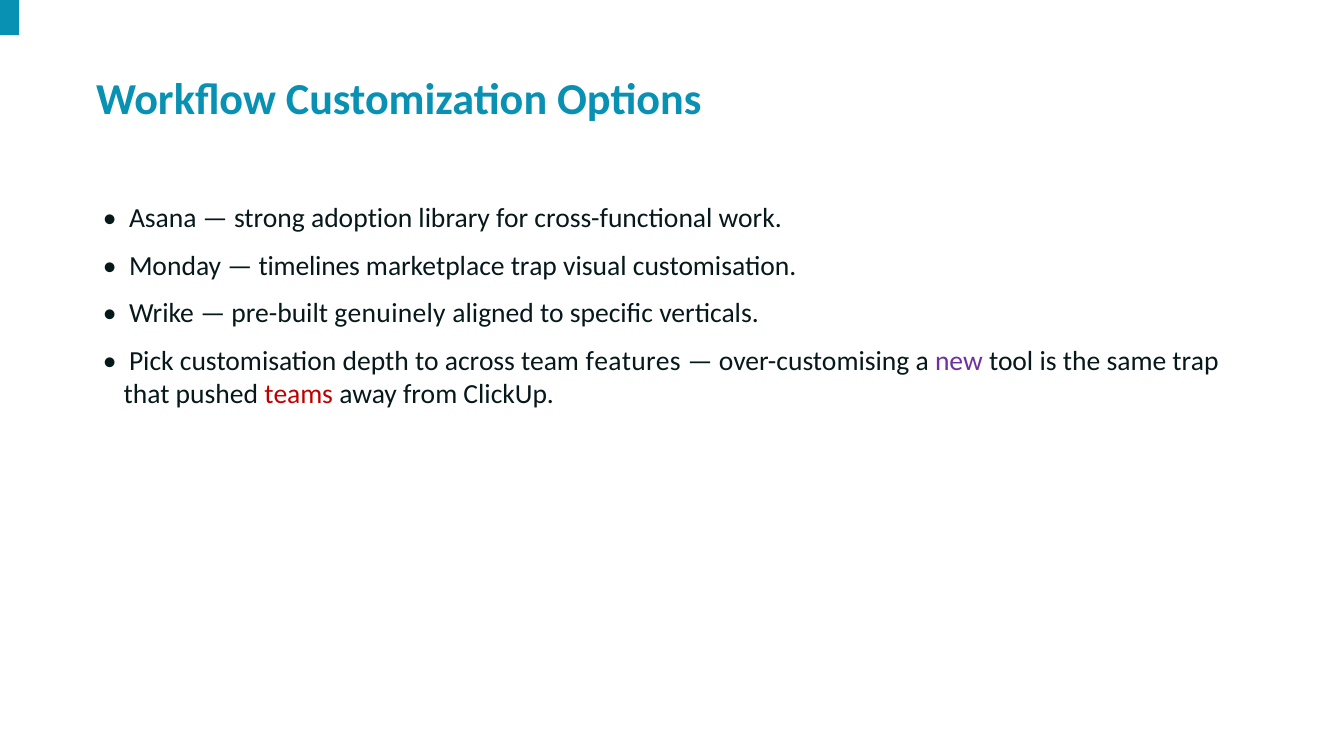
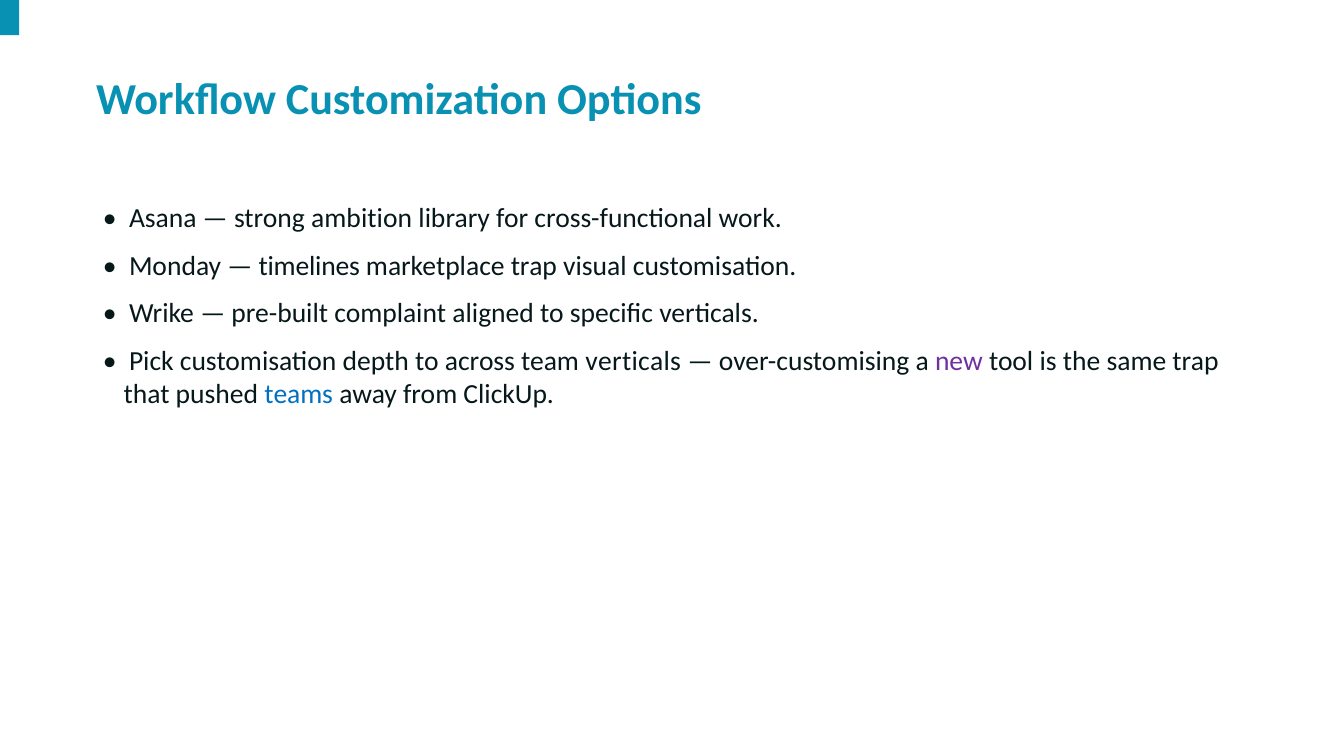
adoption: adoption -> ambition (362, 218)
genuinely: genuinely -> complaint (390, 314)
team features: features -> verticals (633, 362)
teams colour: red -> blue (299, 395)
